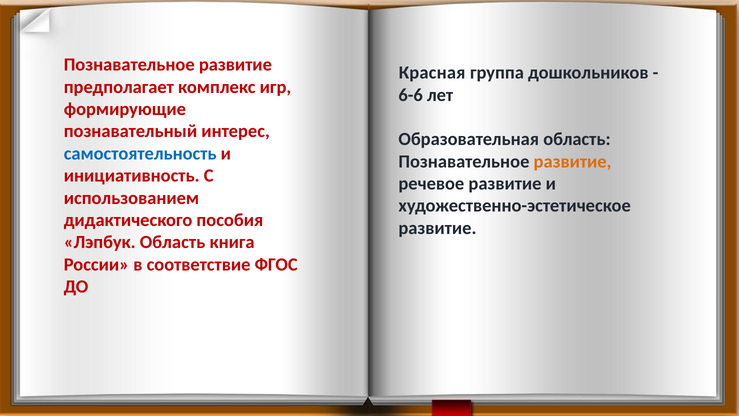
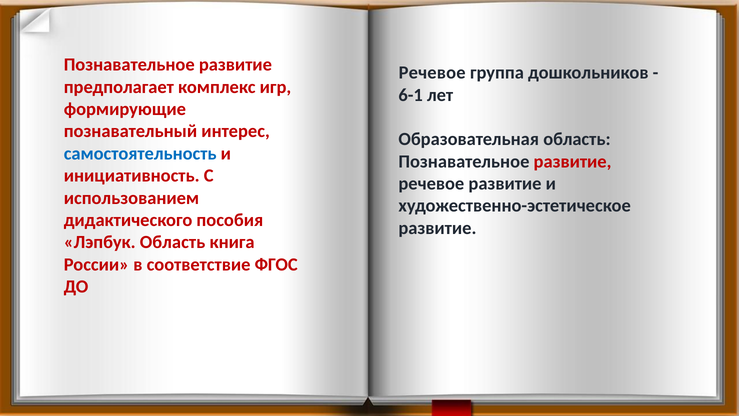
Красная: Красная -> Речевое (432, 73)
6-6: 6-6 -> 6-1 (411, 95)
развитие colour: orange -> red (573, 161)
